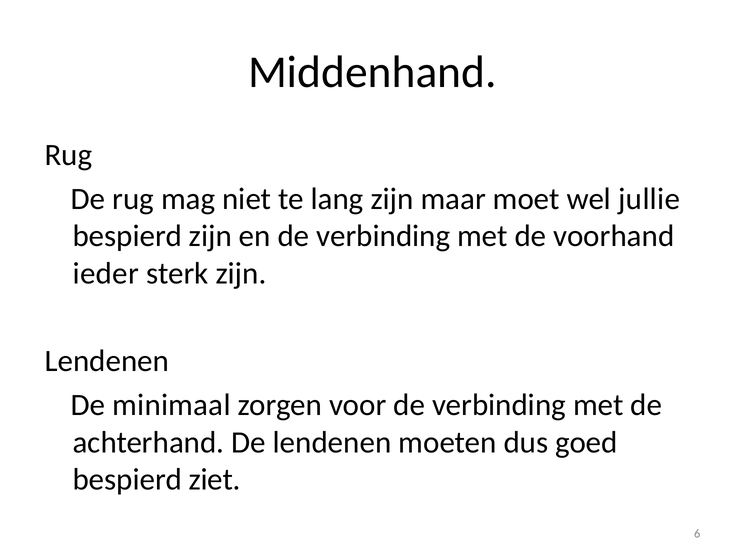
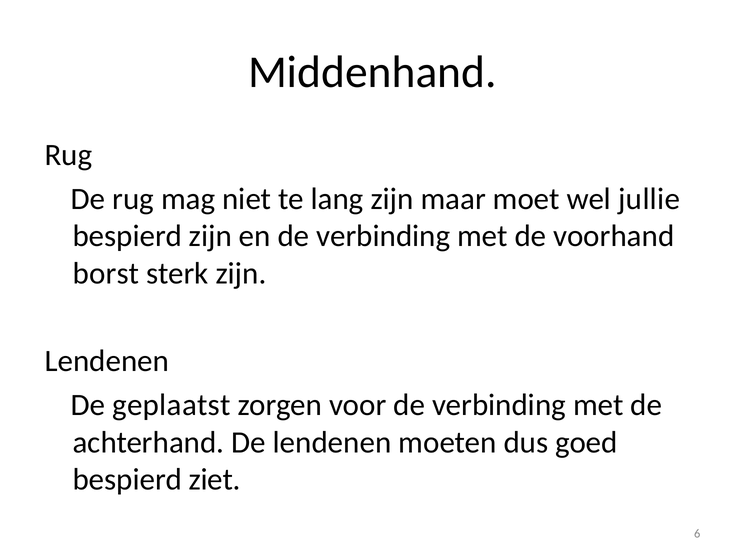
ieder: ieder -> borst (106, 273)
minimaal: minimaal -> geplaatst (171, 405)
